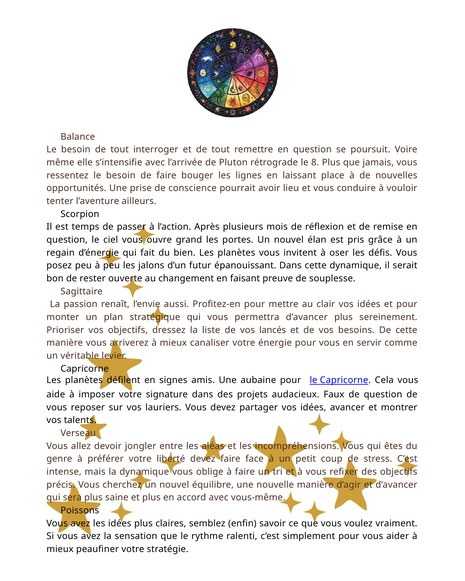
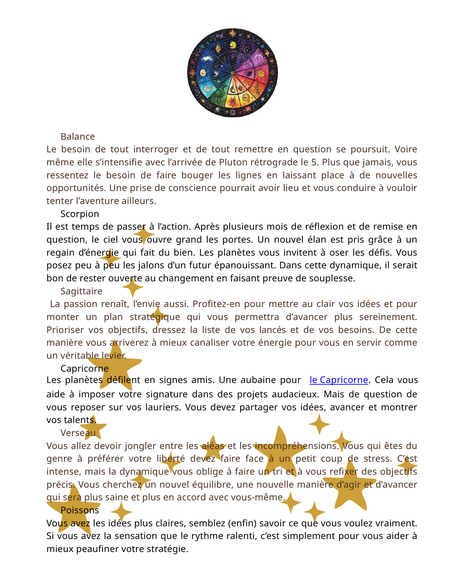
8: 8 -> 5 (315, 163)
audacieux Faux: Faux -> Mais (334, 394)
